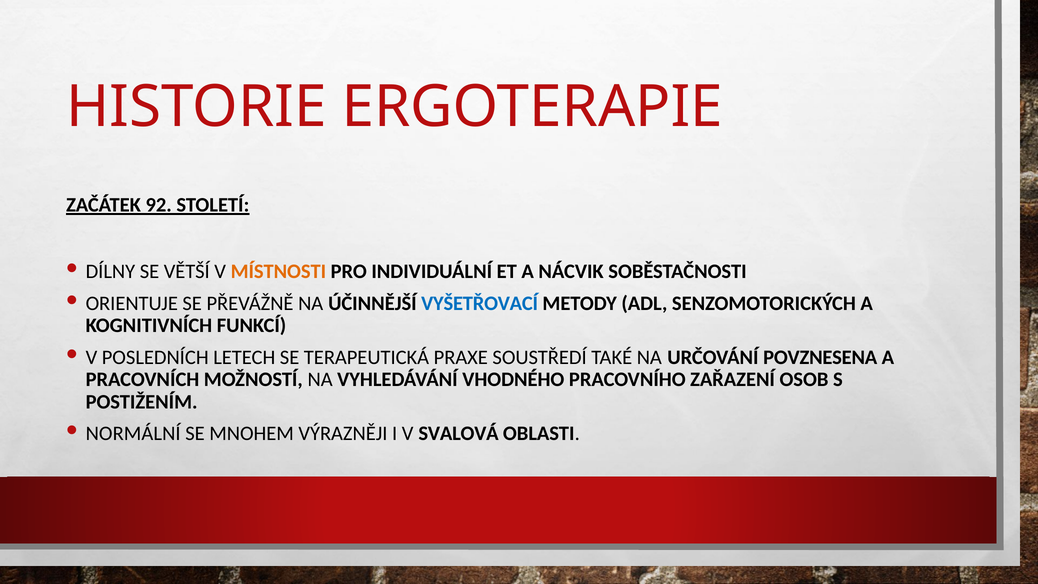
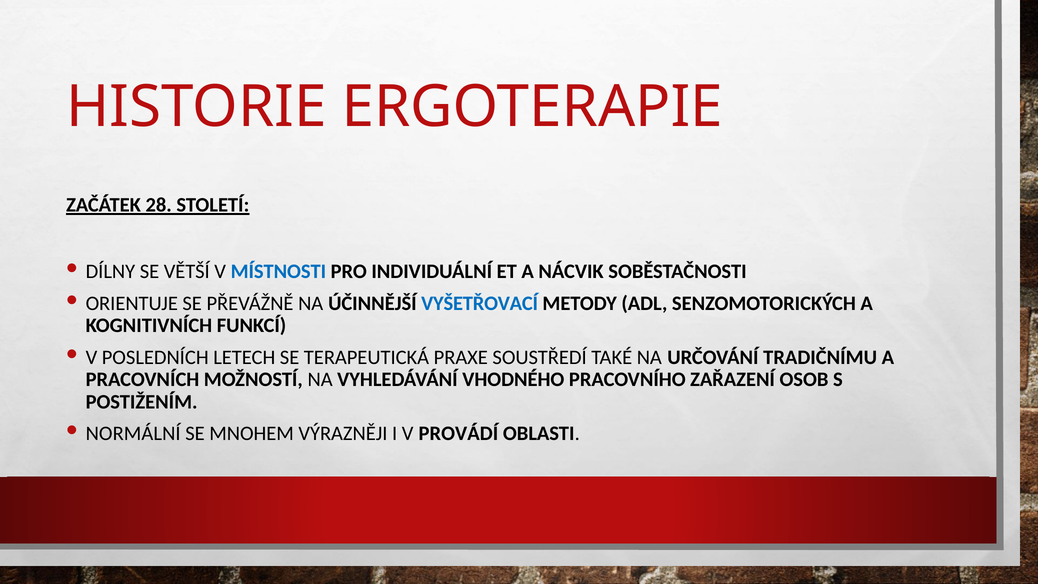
92: 92 -> 28 (159, 205)
MÍSTNOSTI colour: orange -> blue (278, 271)
POVZNESENA: POVZNESENA -> TRADIČNÍMU (820, 357)
SVALOVÁ: SVALOVÁ -> PROVÁDÍ (458, 434)
